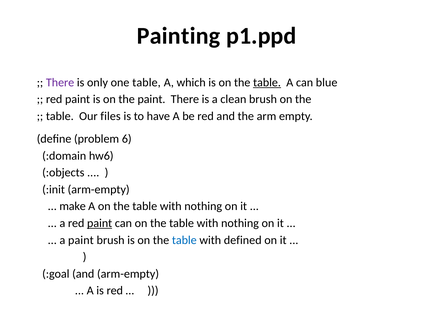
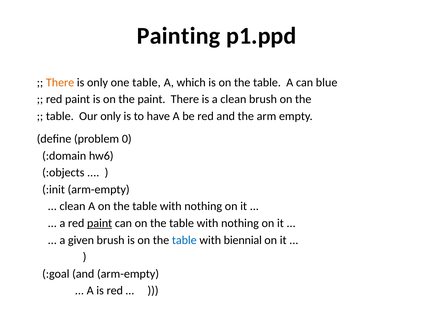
There colour: purple -> orange (60, 82)
table underline: present -> none (267, 82)
Our files: files -> only (111, 116)
6: 6 -> 0 (127, 139)
make: make -> clean (72, 206)
a paint: paint -> given (81, 240)
defined: defined -> biennial (243, 240)
